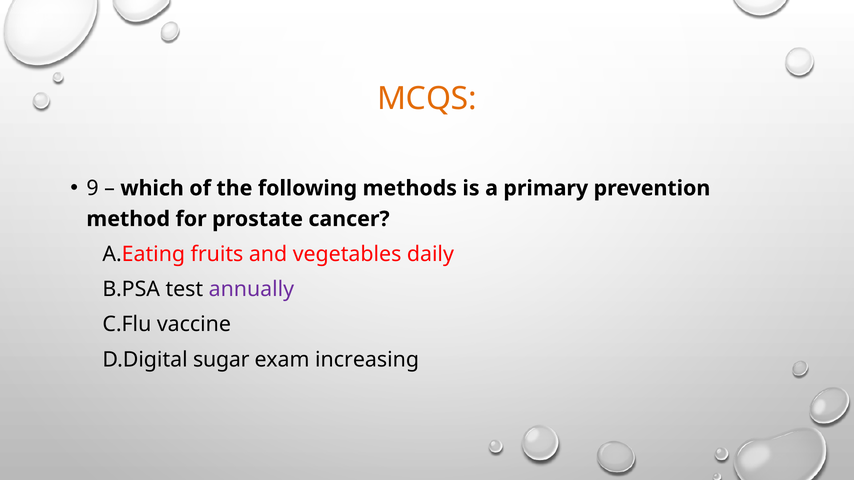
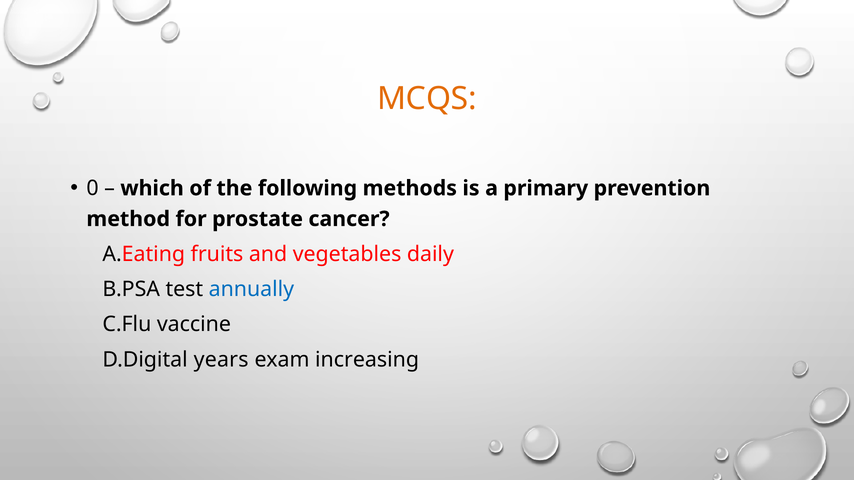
9: 9 -> 0 (93, 188)
annually colour: purple -> blue (251, 290)
sugar: sugar -> years (221, 360)
